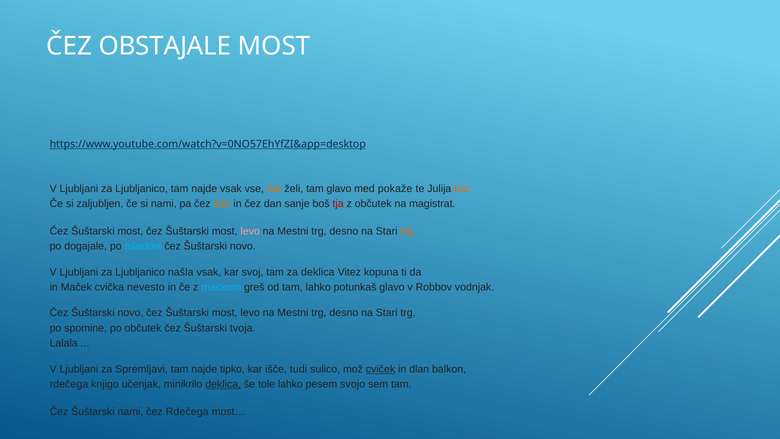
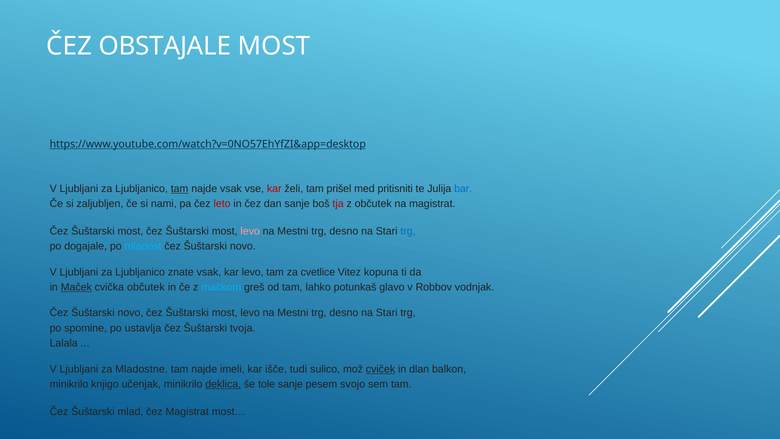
tam underline: none -> present (180, 189)
kar colour: orange -> red (274, 189)
tam glavo: glavo -> prišel (339, 189)
pokaže: pokaže -> pritisniti (395, 189)
bar colour: orange -> blue (463, 189)
leto colour: orange -> red (222, 204)
trg colour: orange -> blue (408, 231)
našla: našla -> znate (181, 272)
kar svoj: svoj -> levo (253, 272)
za deklica: deklica -> cvetlice (318, 272)
Maček underline: none -> present (76, 287)
cvička nevesto: nevesto -> občutek (146, 287)
po občutek: občutek -> ustavlja (143, 328)
Spremljavi: Spremljavi -> Mladostne (142, 369)
tipko: tipko -> imeli (232, 369)
rdečega: rdečega -> minikrilo (69, 384)
tole lahko: lahko -> sanje (290, 384)
Šuštarski nami: nami -> mlad (130, 411)
čez Rdečega: Rdečega -> Magistrat (187, 411)
